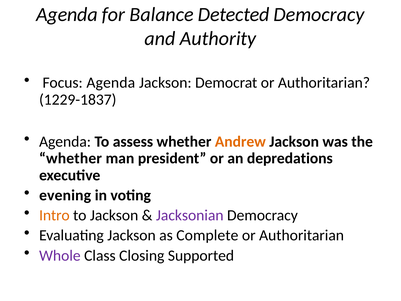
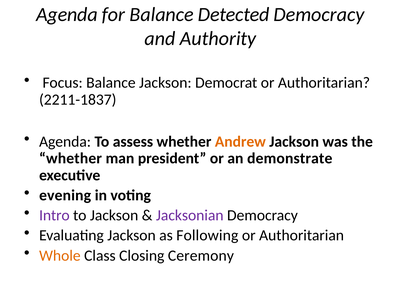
Focus Agenda: Agenda -> Balance (111, 83)
1229-1837: 1229-1837 -> 2211-1837 (78, 99)
depredations: depredations -> demonstrate (290, 158)
Intro colour: orange -> purple (54, 215)
Complete: Complete -> Following (207, 235)
Whole colour: purple -> orange (60, 255)
Supported: Supported -> Ceremony (201, 255)
